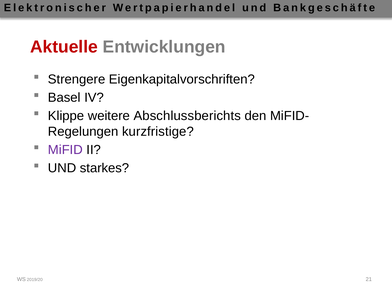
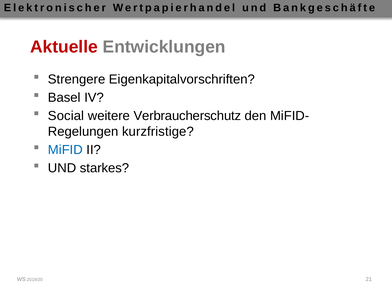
Klippe: Klippe -> Social (66, 116)
Abschlussberichts: Abschlussberichts -> Verbraucherschutz (187, 116)
MiFID colour: purple -> blue (65, 150)
